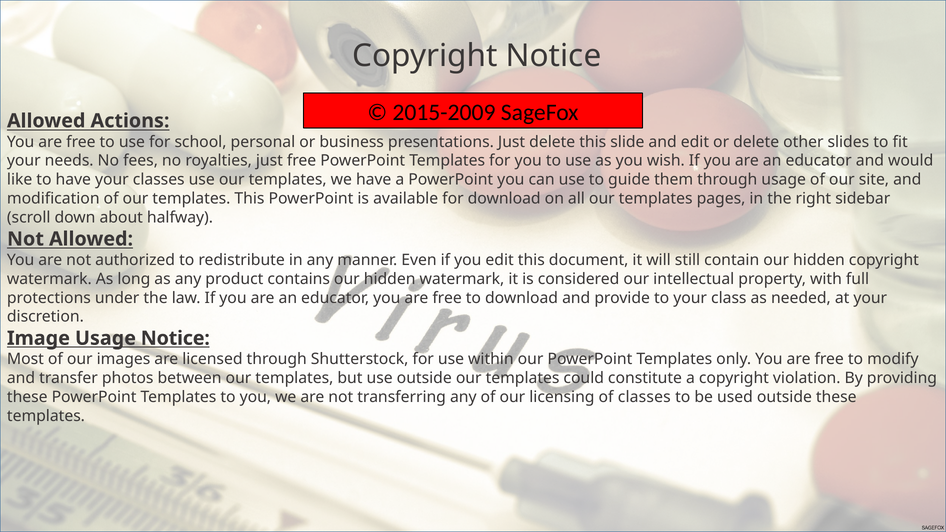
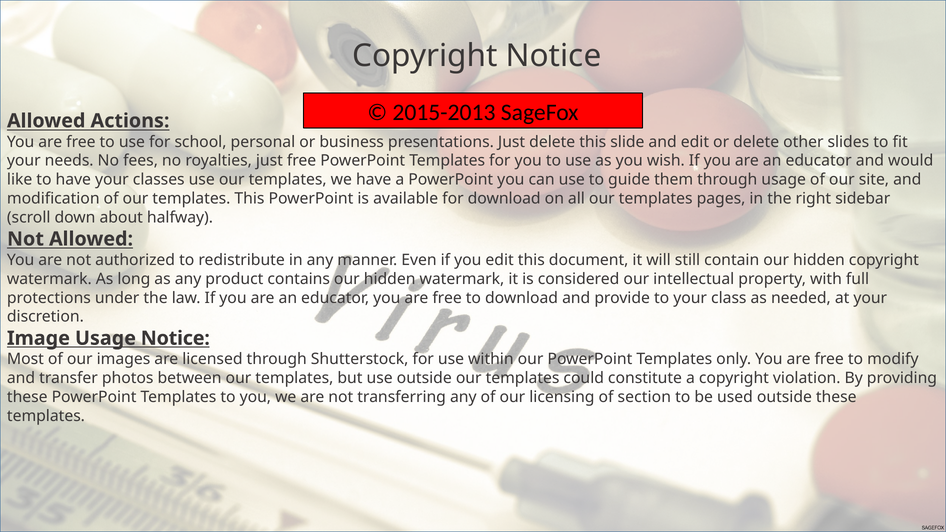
2015-2009: 2015-2009 -> 2015-2013 (444, 112)
of classes: classes -> section (644, 397)
